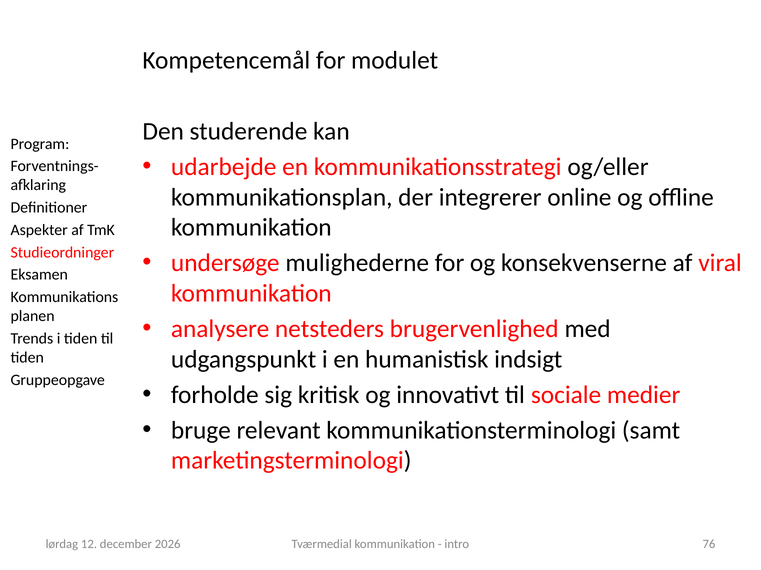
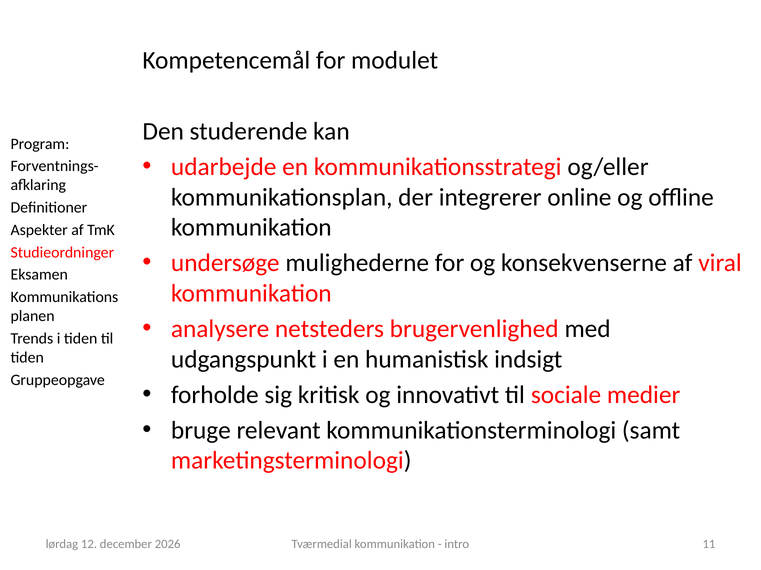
76: 76 -> 11 (709, 545)
